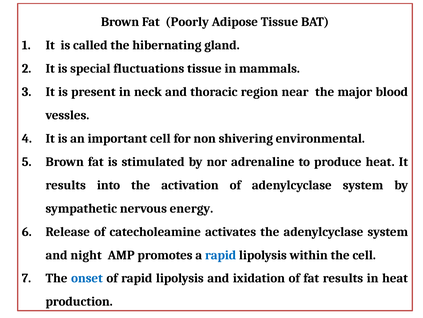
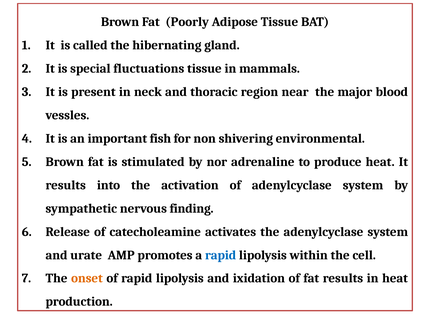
important cell: cell -> fish (160, 138)
energy: energy -> finding (192, 208)
night: night -> urate (86, 254)
onset colour: blue -> orange (87, 278)
